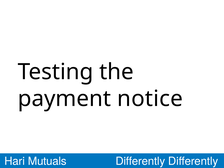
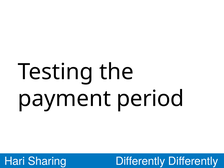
notice: notice -> period (150, 99)
Mutuals: Mutuals -> Sharing (47, 161)
